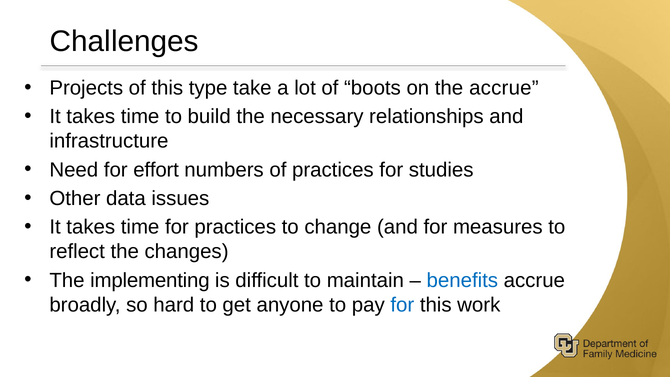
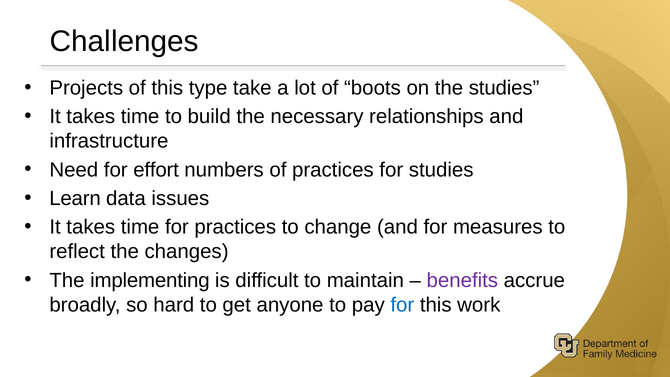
the accrue: accrue -> studies (504, 88)
Other: Other -> Learn (75, 198)
benefits colour: blue -> purple (462, 280)
